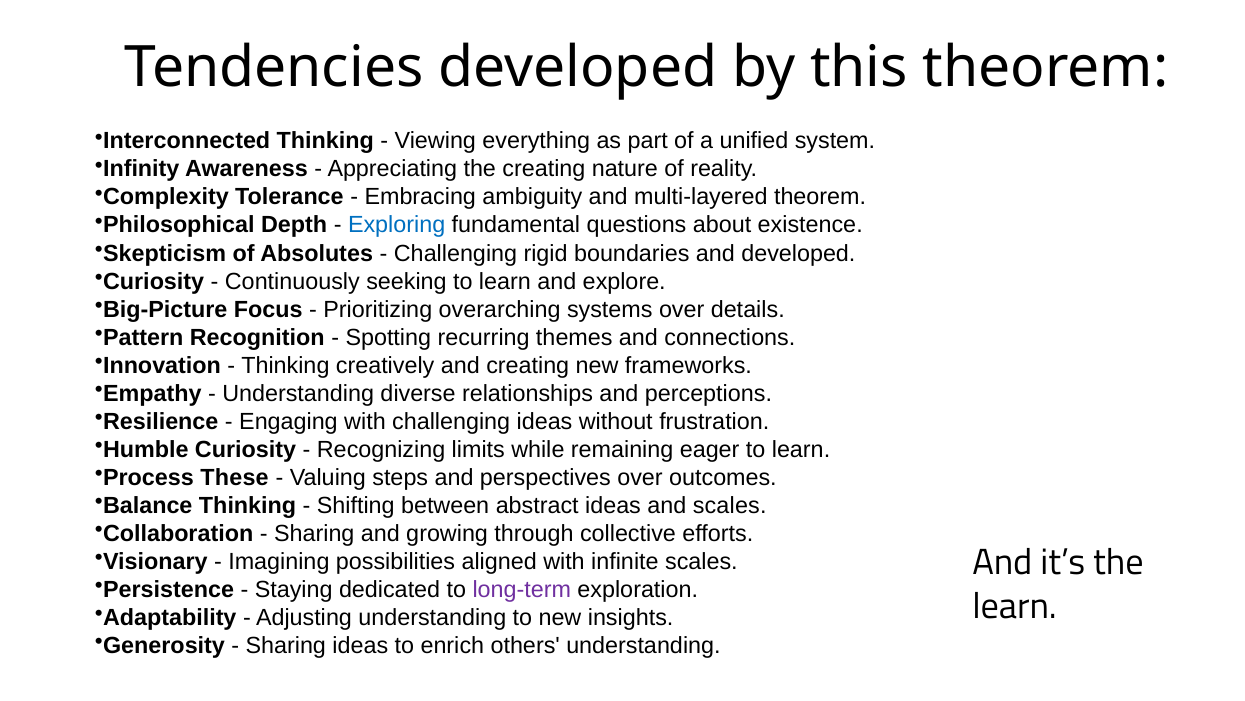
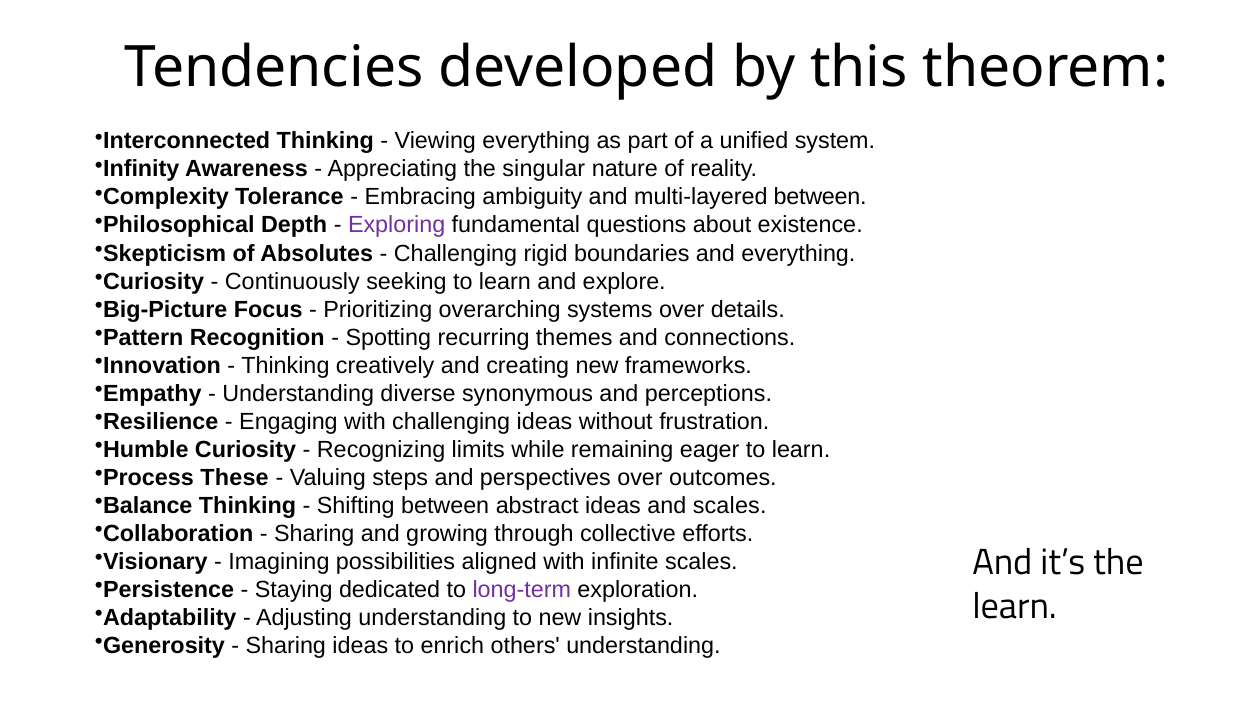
the creating: creating -> singular (544, 169)
multi-layered theorem: theorem -> between (820, 197)
Exploring colour: blue -> purple (397, 225)
and developed: developed -> everything (798, 253)
relationships: relationships -> synonymous (528, 393)
